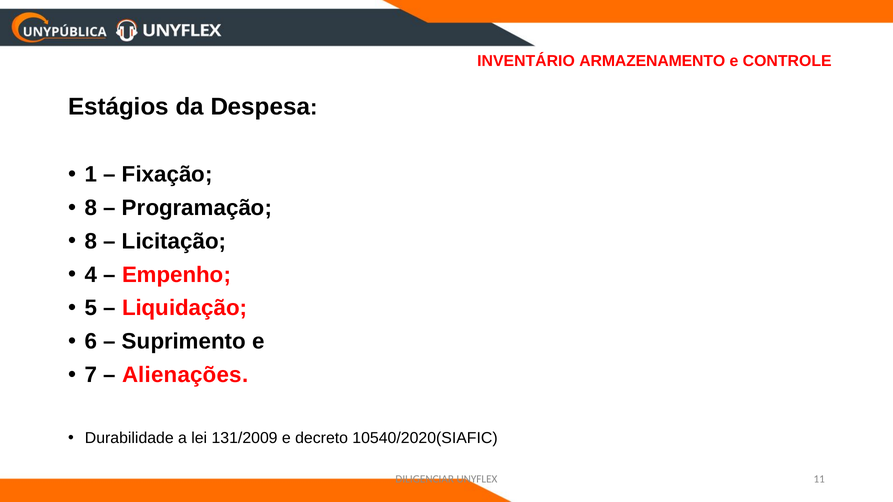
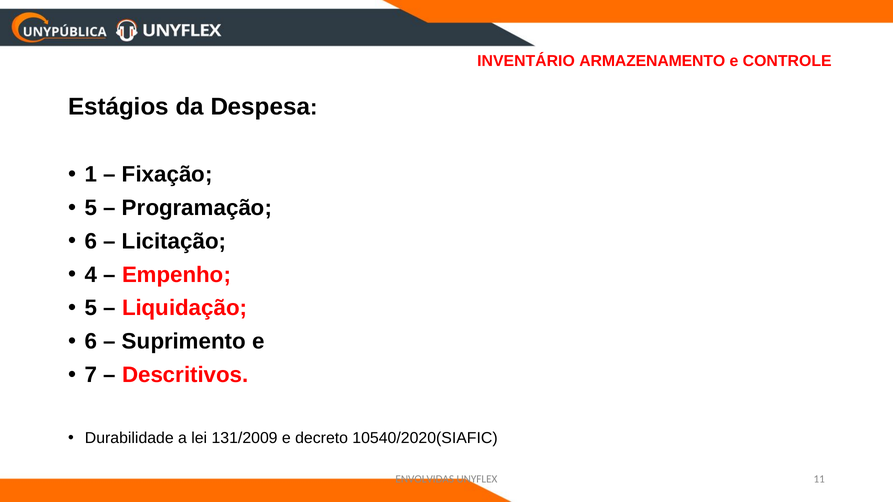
8: 8 -> 5 (91, 208)
8: 8 -> 6 (91, 241)
Alienações: Alienações -> Descritivos (185, 375)
DILIGENCIAR: DILIGENCIAR -> ENVOLVIDAS (425, 480)
